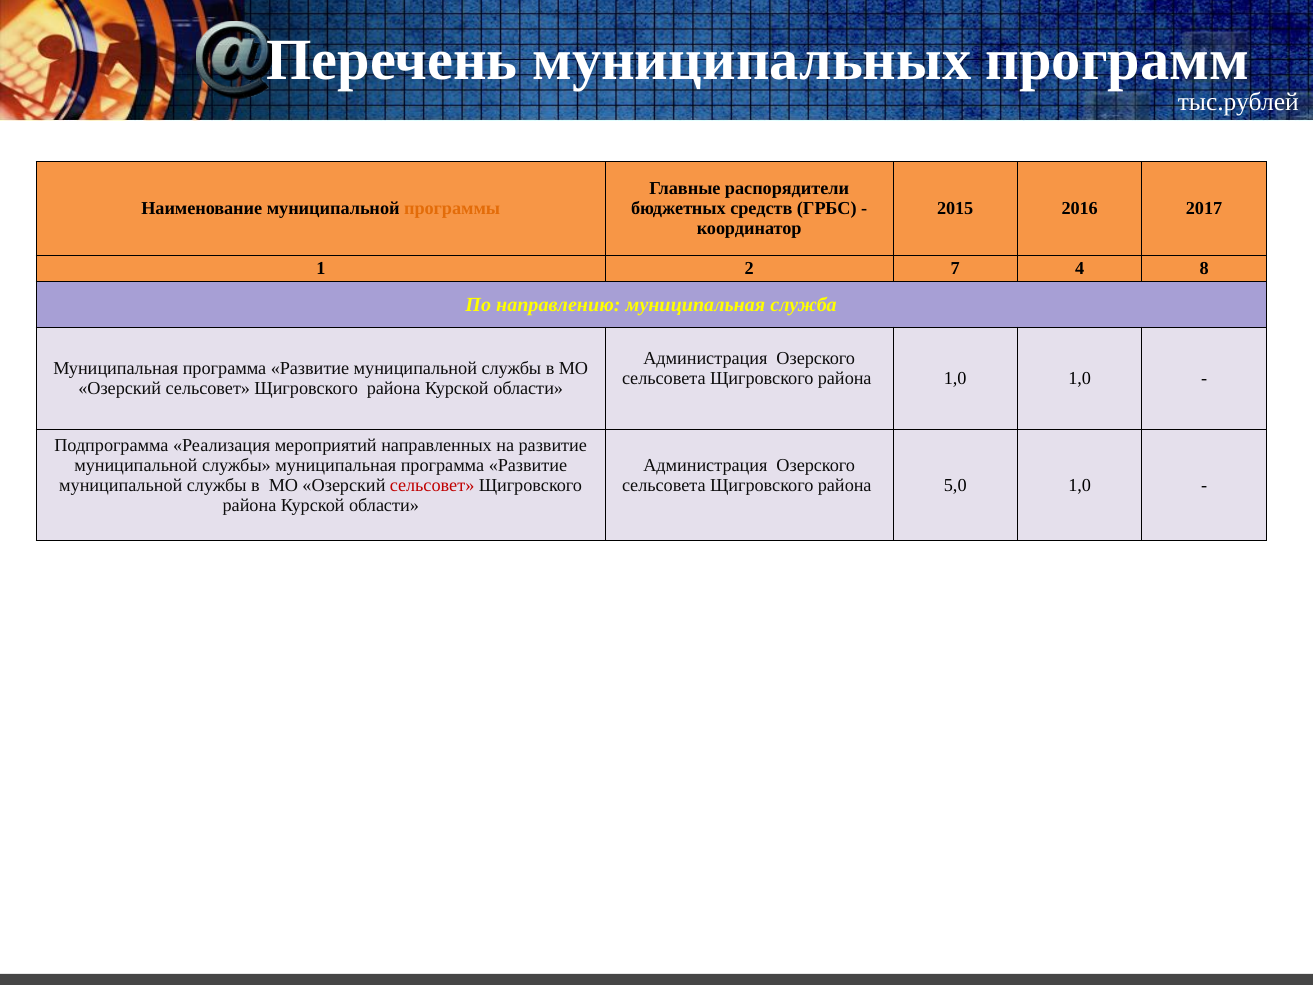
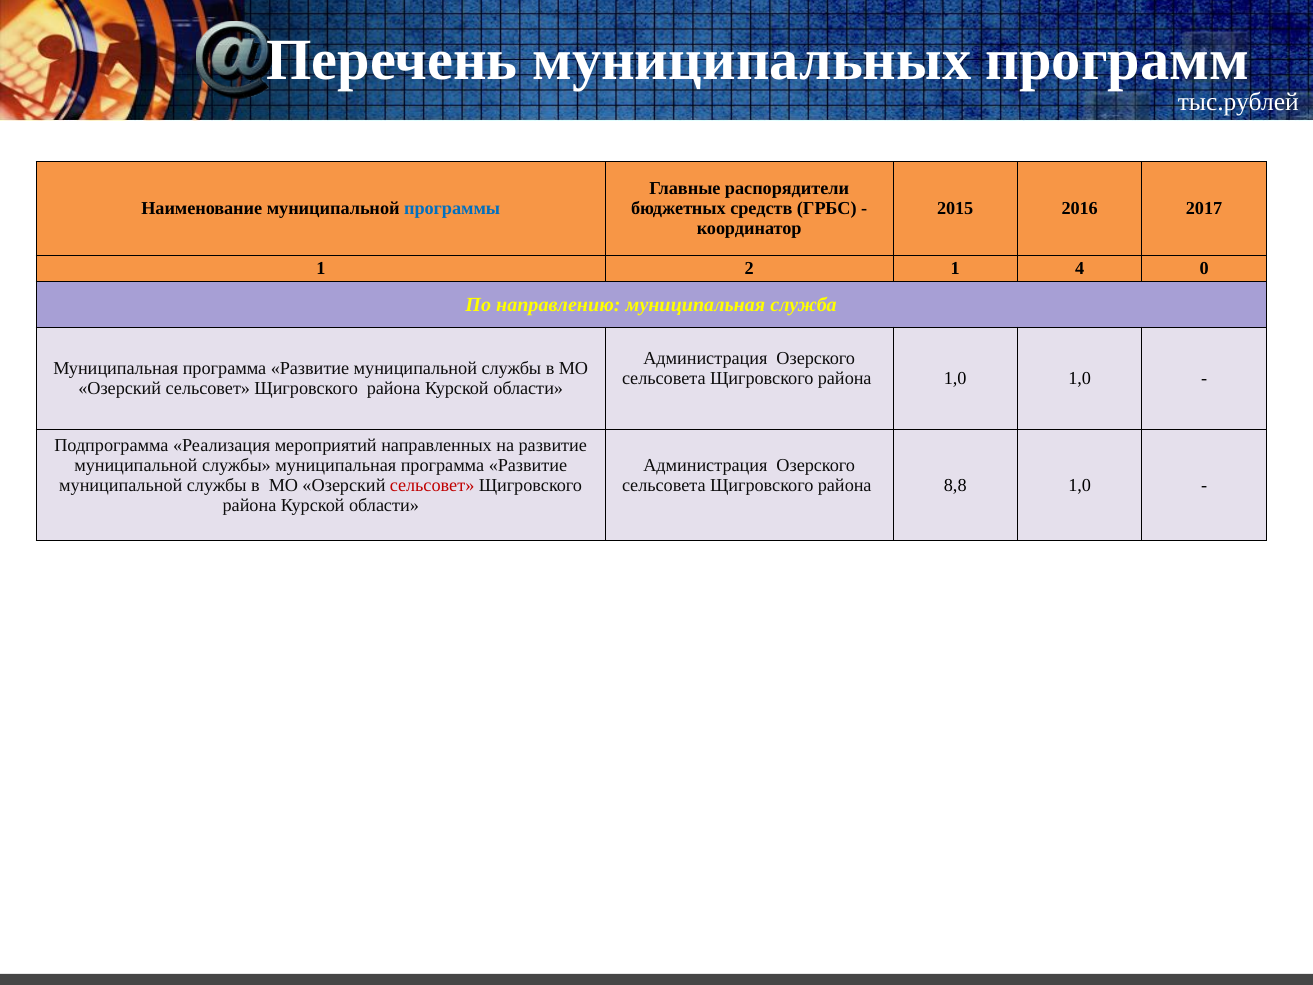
программы colour: orange -> blue (452, 209)
2 7: 7 -> 1 (955, 269)
8: 8 -> 0 (1204, 269)
5,0: 5,0 -> 8,8 (955, 485)
